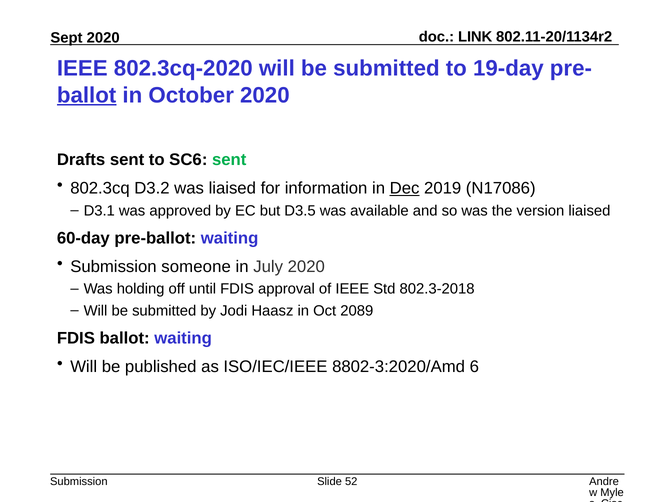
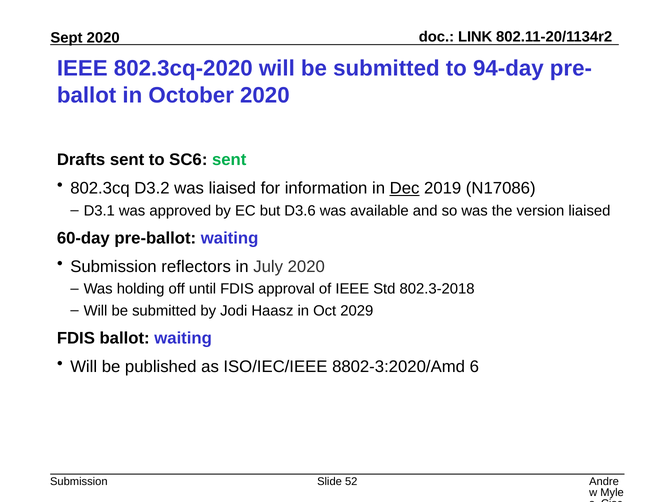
19-day: 19-day -> 94-day (508, 68)
ballot underline: present -> none (87, 95)
D3.5: D3.5 -> D3.6 (300, 210)
someone: someone -> reflectors (196, 266)
2089: 2089 -> 2029 (357, 310)
